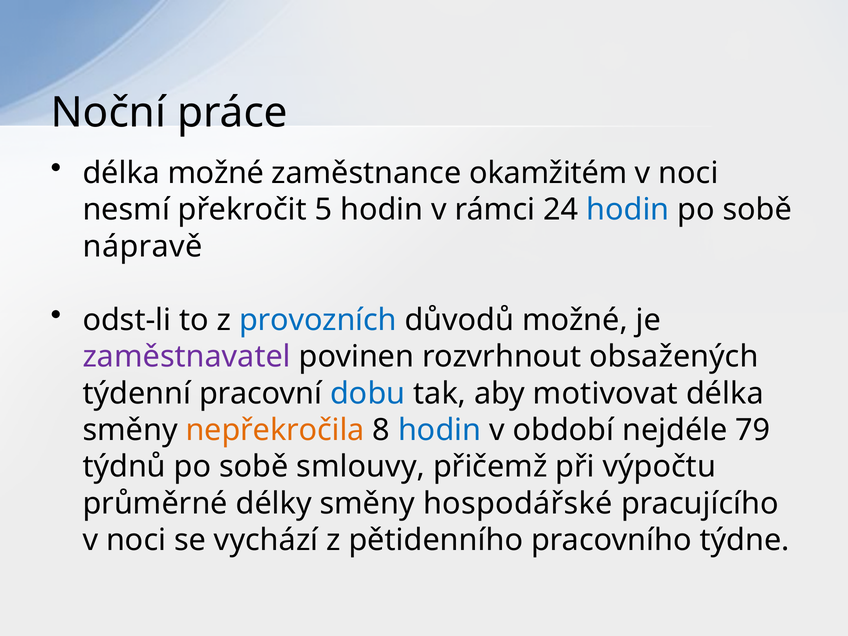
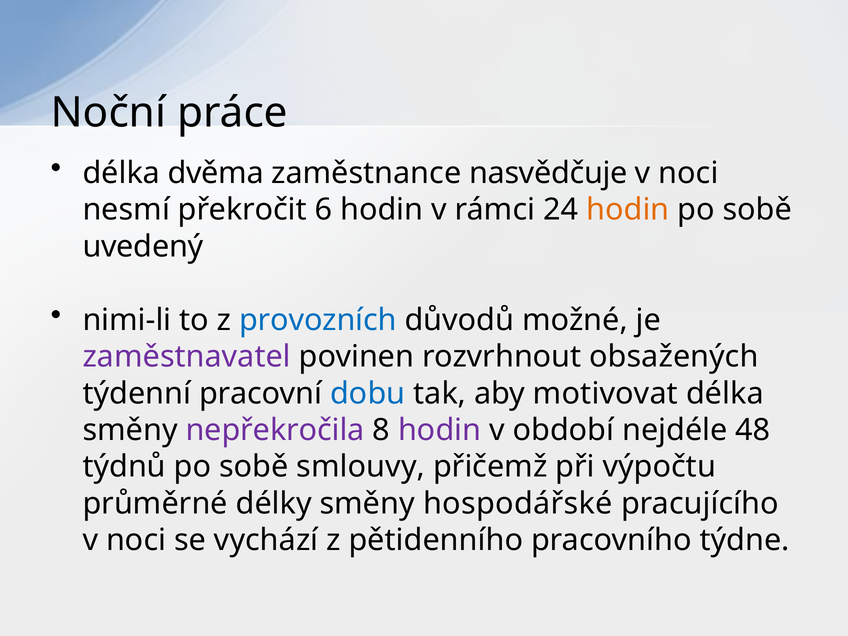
délka možné: možné -> dvěma (216, 173)
okamžitém: okamžitém -> nasvědčuje (548, 173)
5: 5 -> 6 (323, 210)
hodin colour: blue -> orange (628, 210)
nápravě: nápravě -> uvedený (143, 247)
odst-li: odst-li -> nimi-li (127, 320)
nepřekročila colour: orange -> purple (275, 430)
hodin colour: blue -> purple (440, 430)
79: 79 -> 48 (753, 430)
